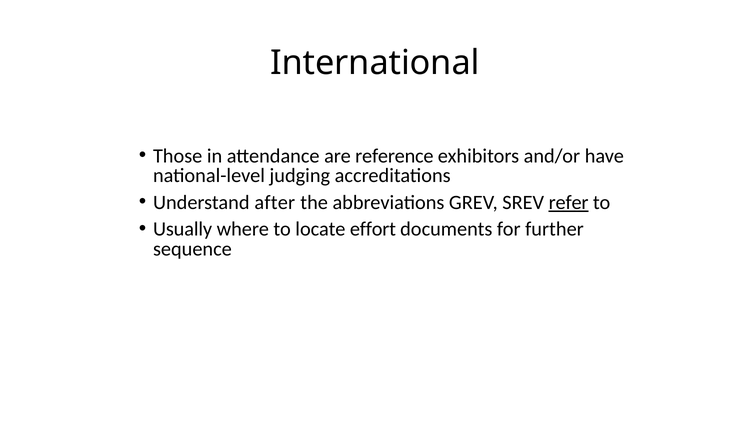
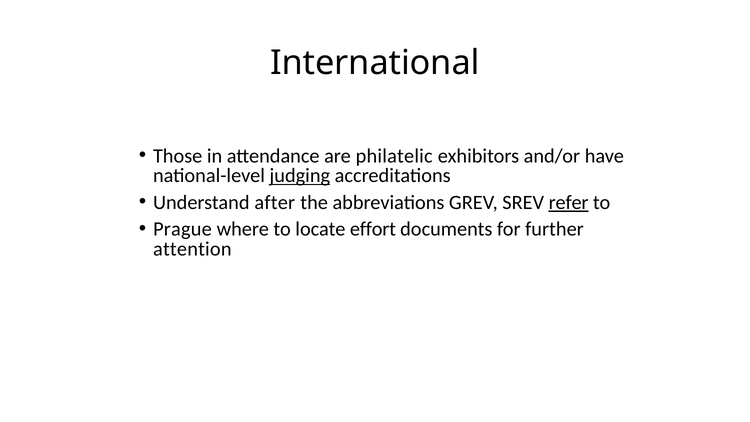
reference: reference -> philatelic (394, 156)
judging underline: none -> present (300, 176)
Usually: Usually -> Prague (182, 229)
sequence: sequence -> attention (192, 249)
